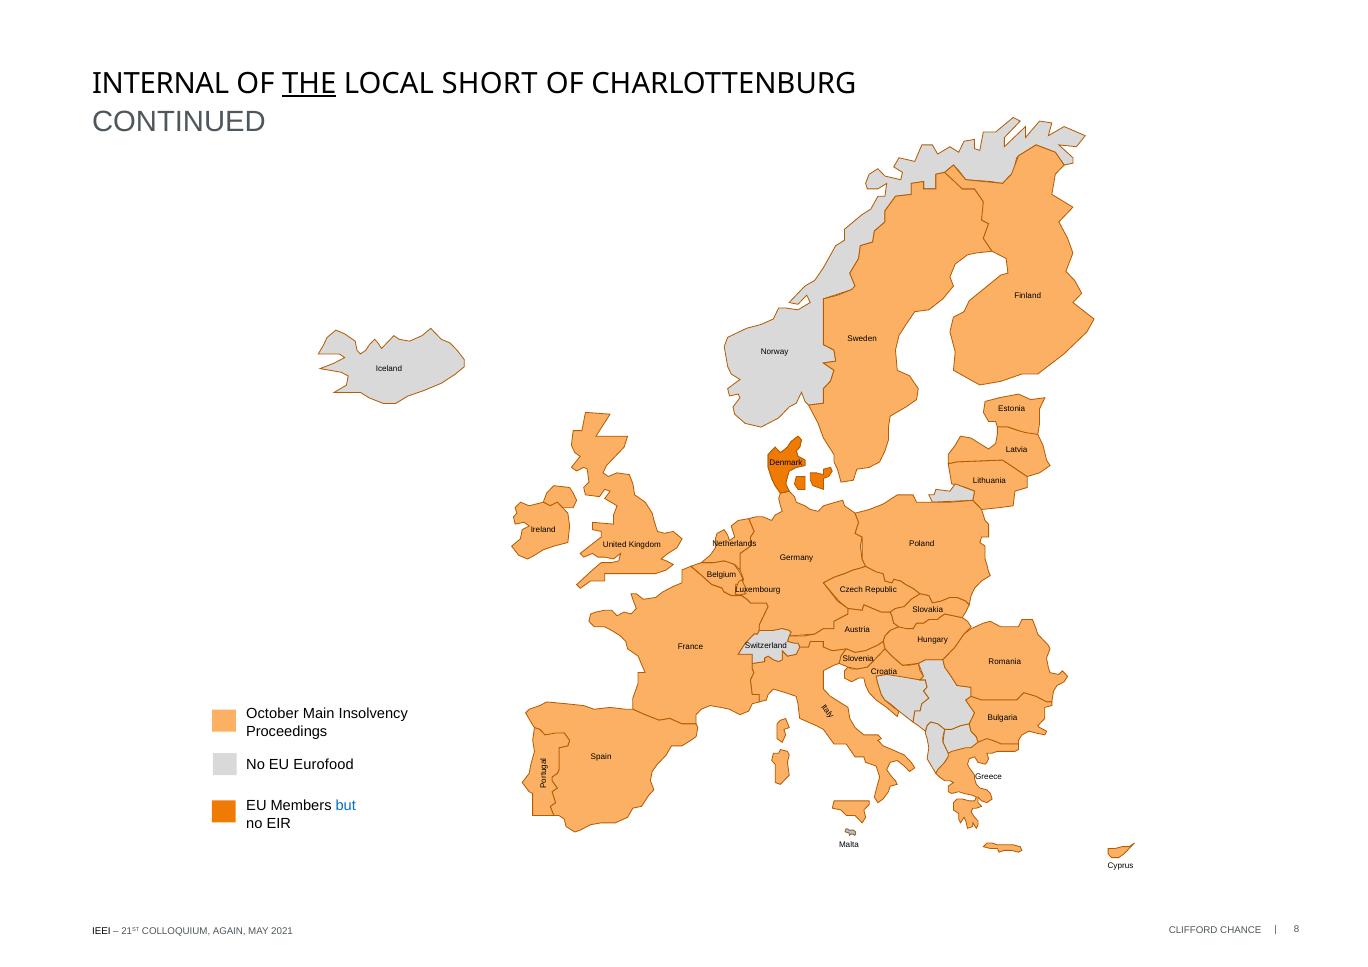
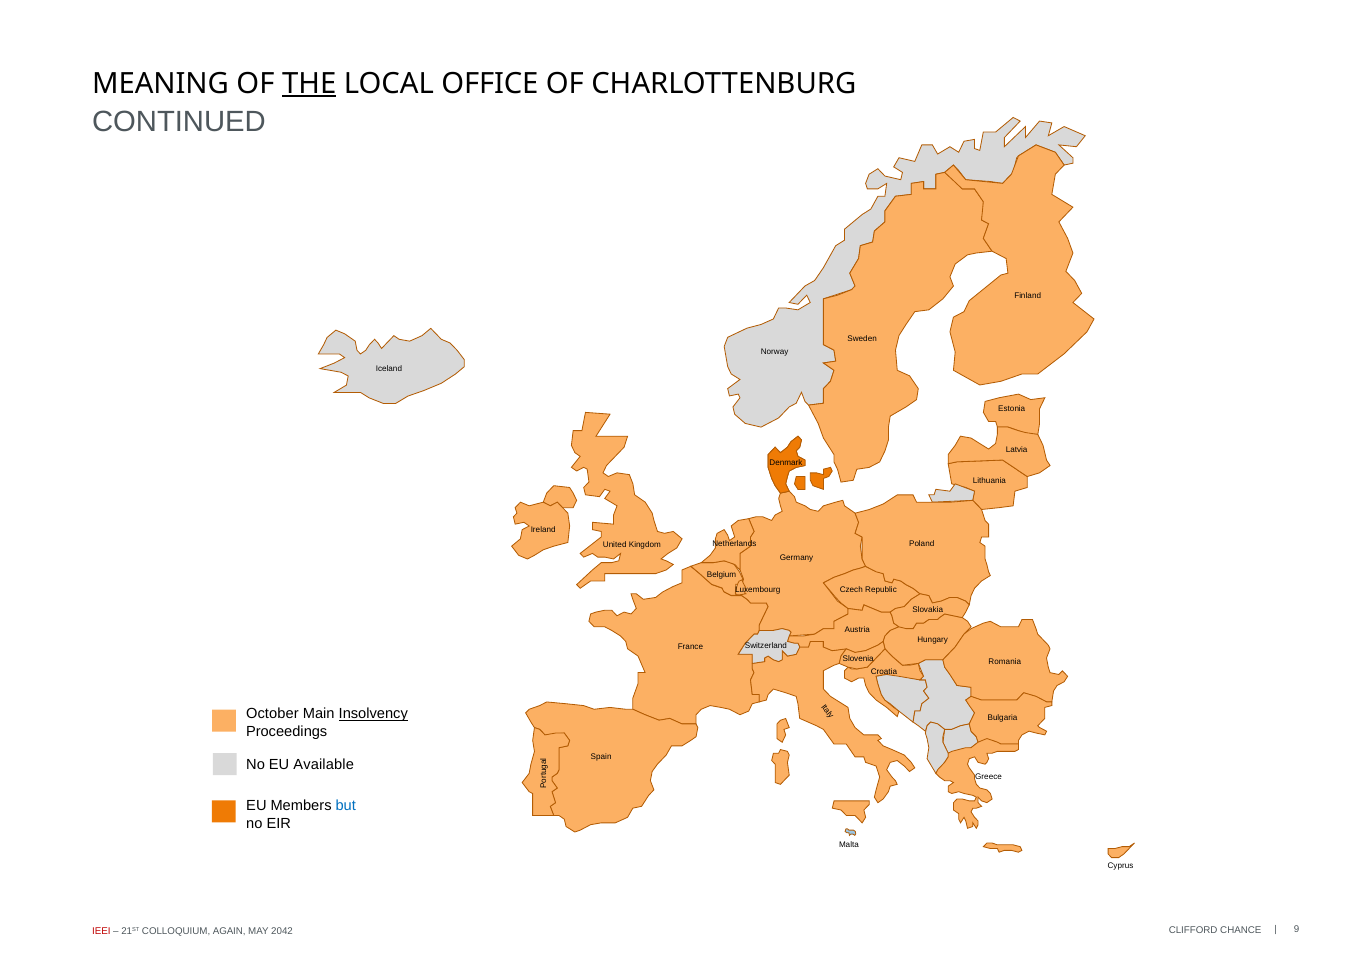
INTERNAL: INTERNAL -> MEANING (161, 83)
SHORT: SHORT -> OFFICE (490, 83)
Insolvency underline: none -> present (373, 714)
Eurofood: Eurofood -> Available (324, 765)
8: 8 -> 9 (1297, 930)
IEEI colour: black -> red (101, 931)
2021: 2021 -> 2042 (282, 931)
